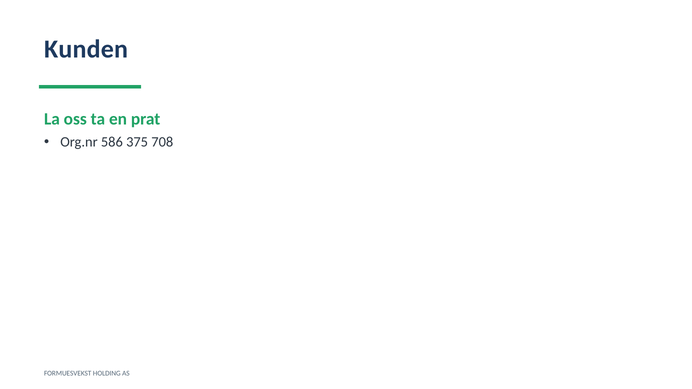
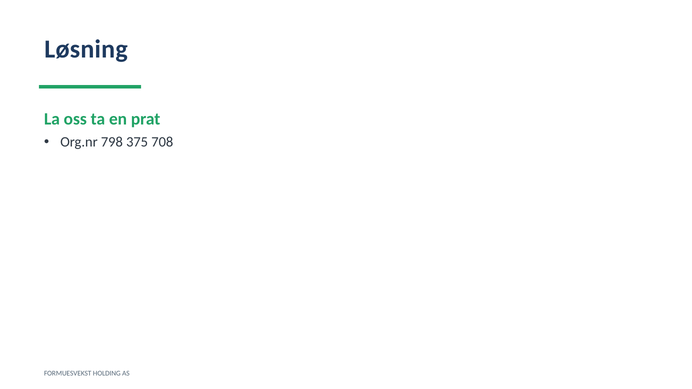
Kunden: Kunden -> Løsning (86, 49)
586: 586 -> 798 (112, 142)
